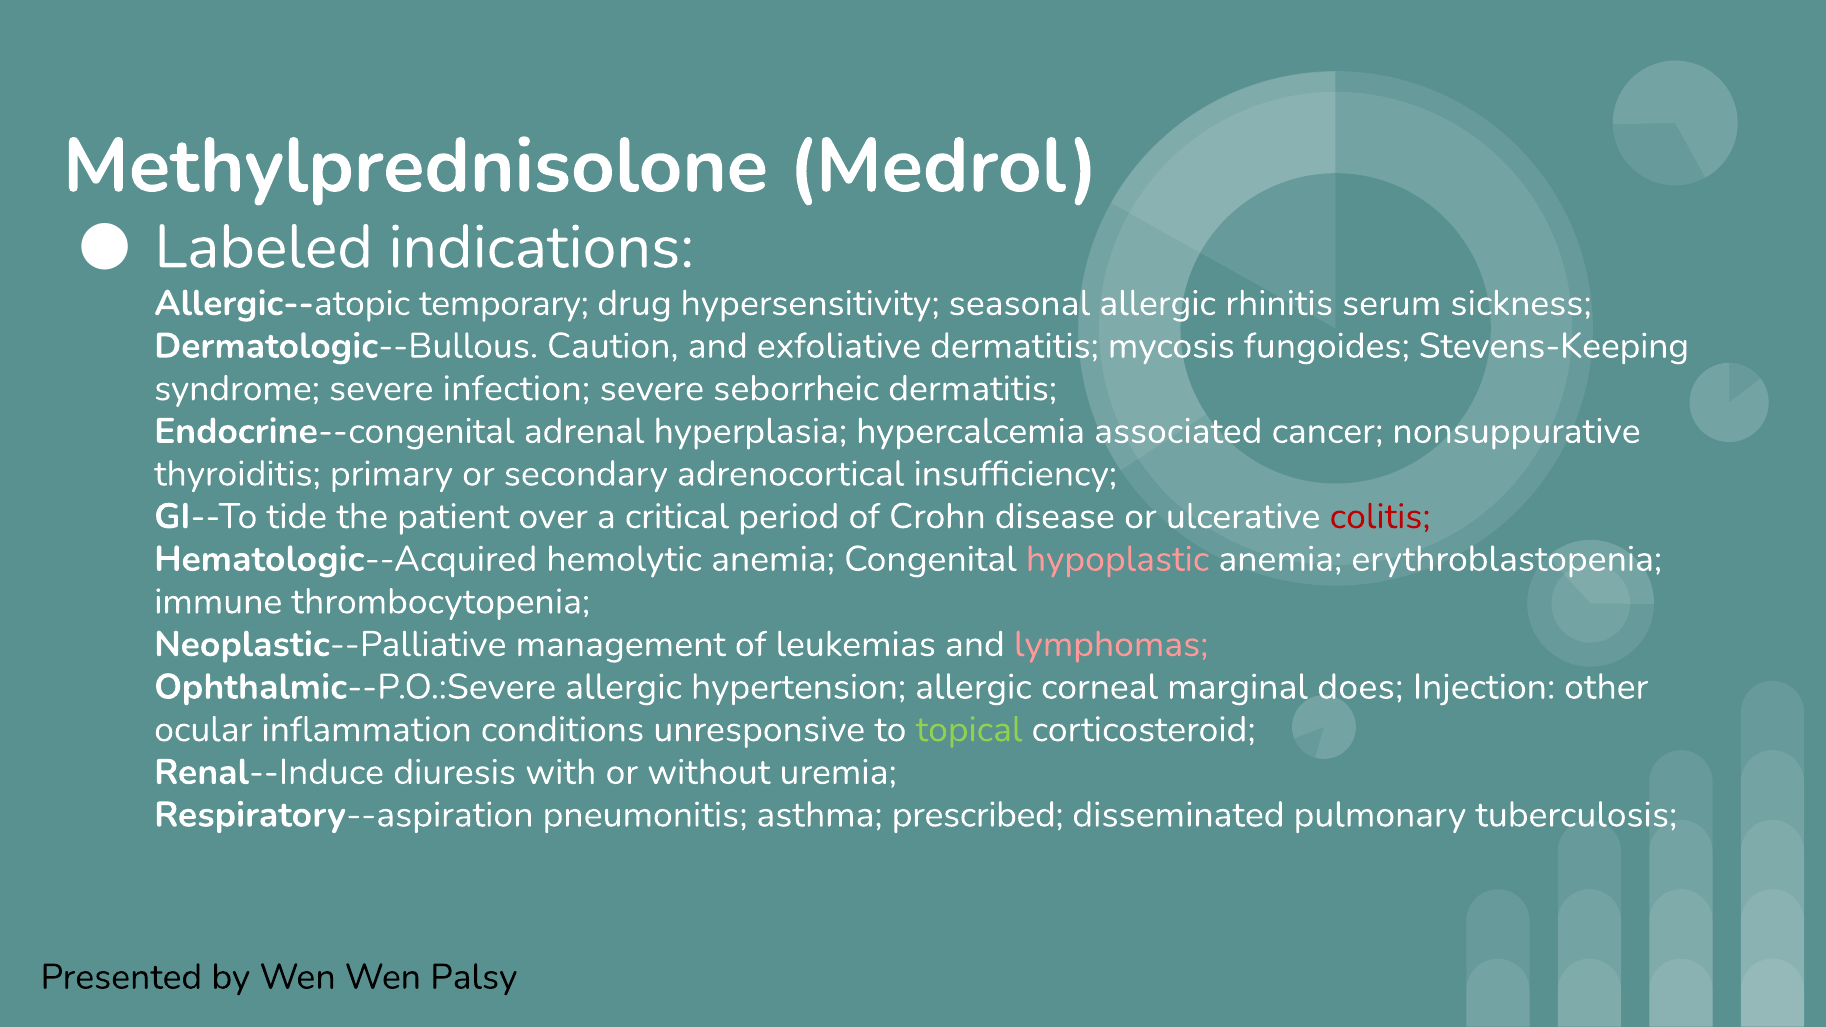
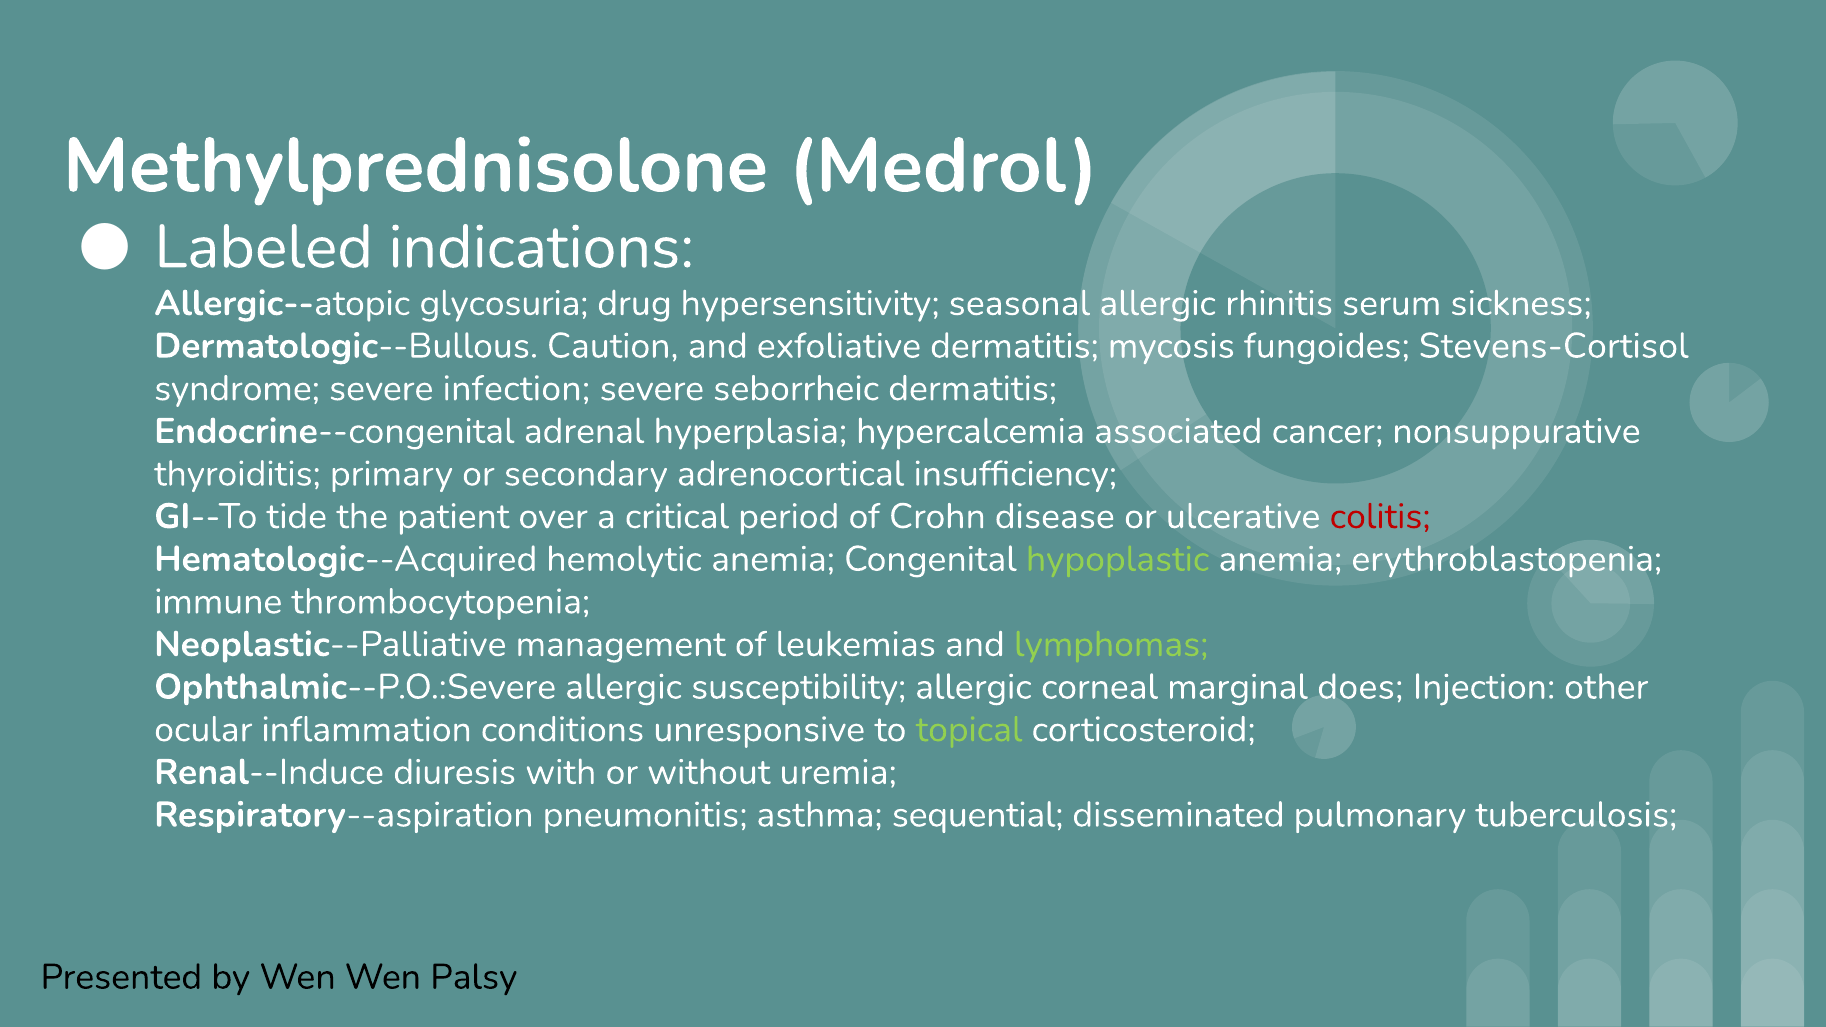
temporary: temporary -> glycosuria (504, 303)
Stevens-Keeping: Stevens-Keeping -> Stevens-Cortisol (1554, 346)
hypoplastic colour: pink -> light green (1118, 559)
lymphomas colour: pink -> light green (1111, 644)
hypertension: hypertension -> susceptibility (799, 687)
prescribed: prescribed -> sequential (978, 815)
